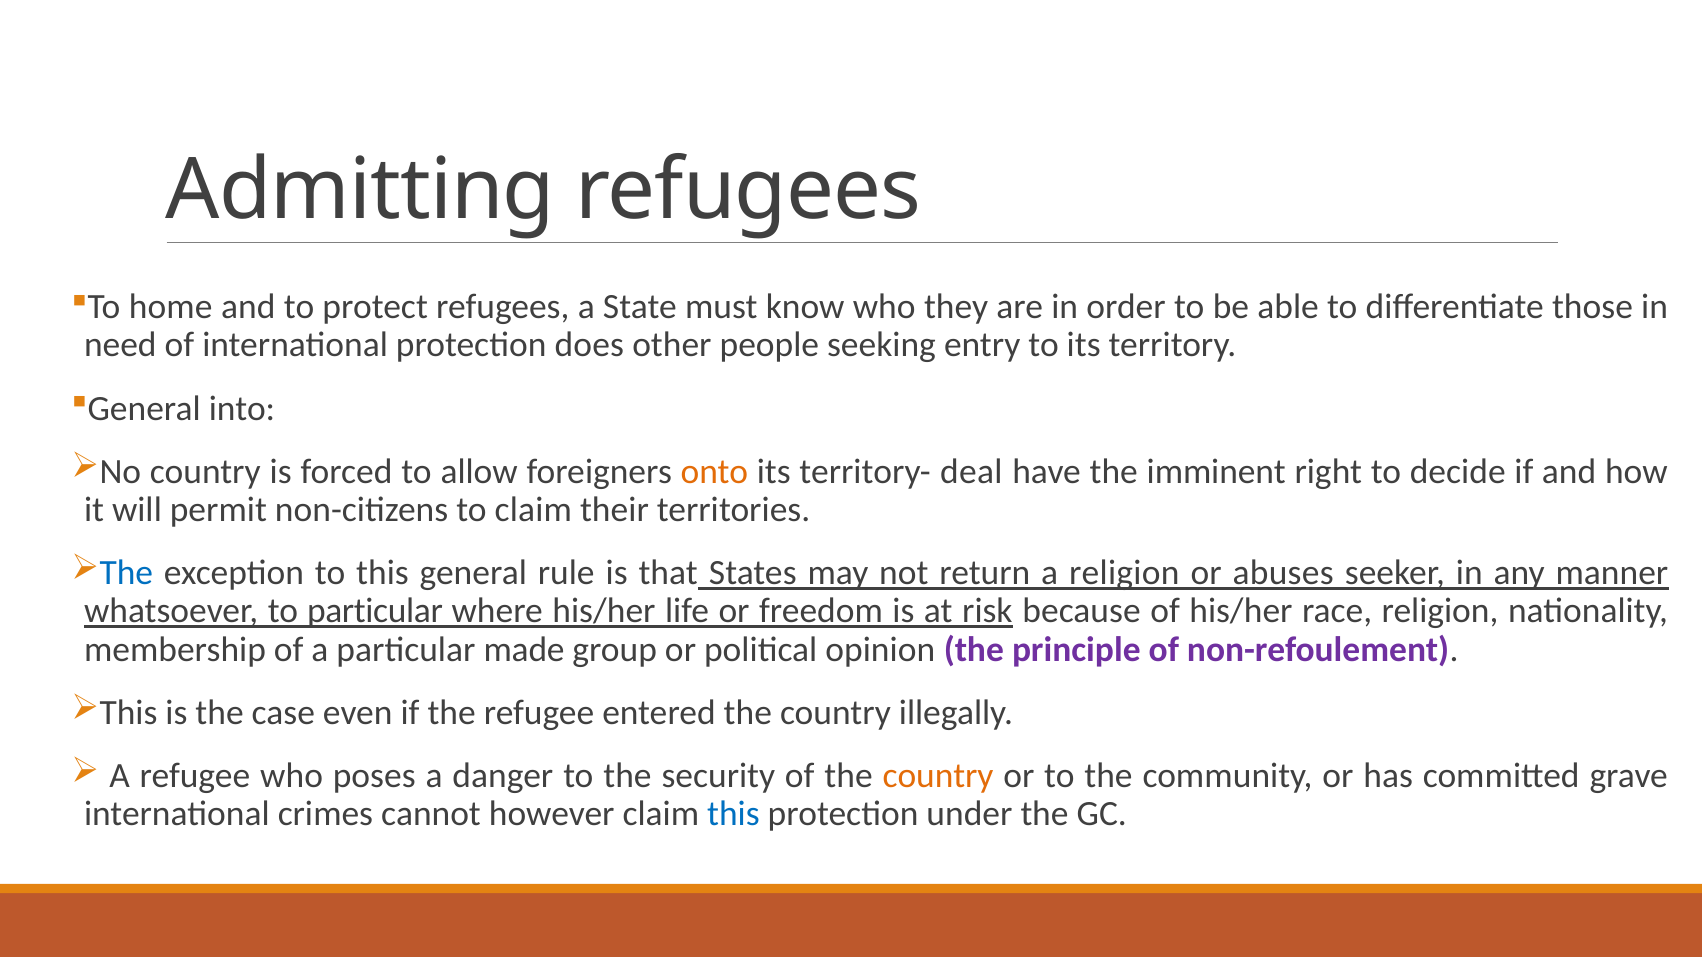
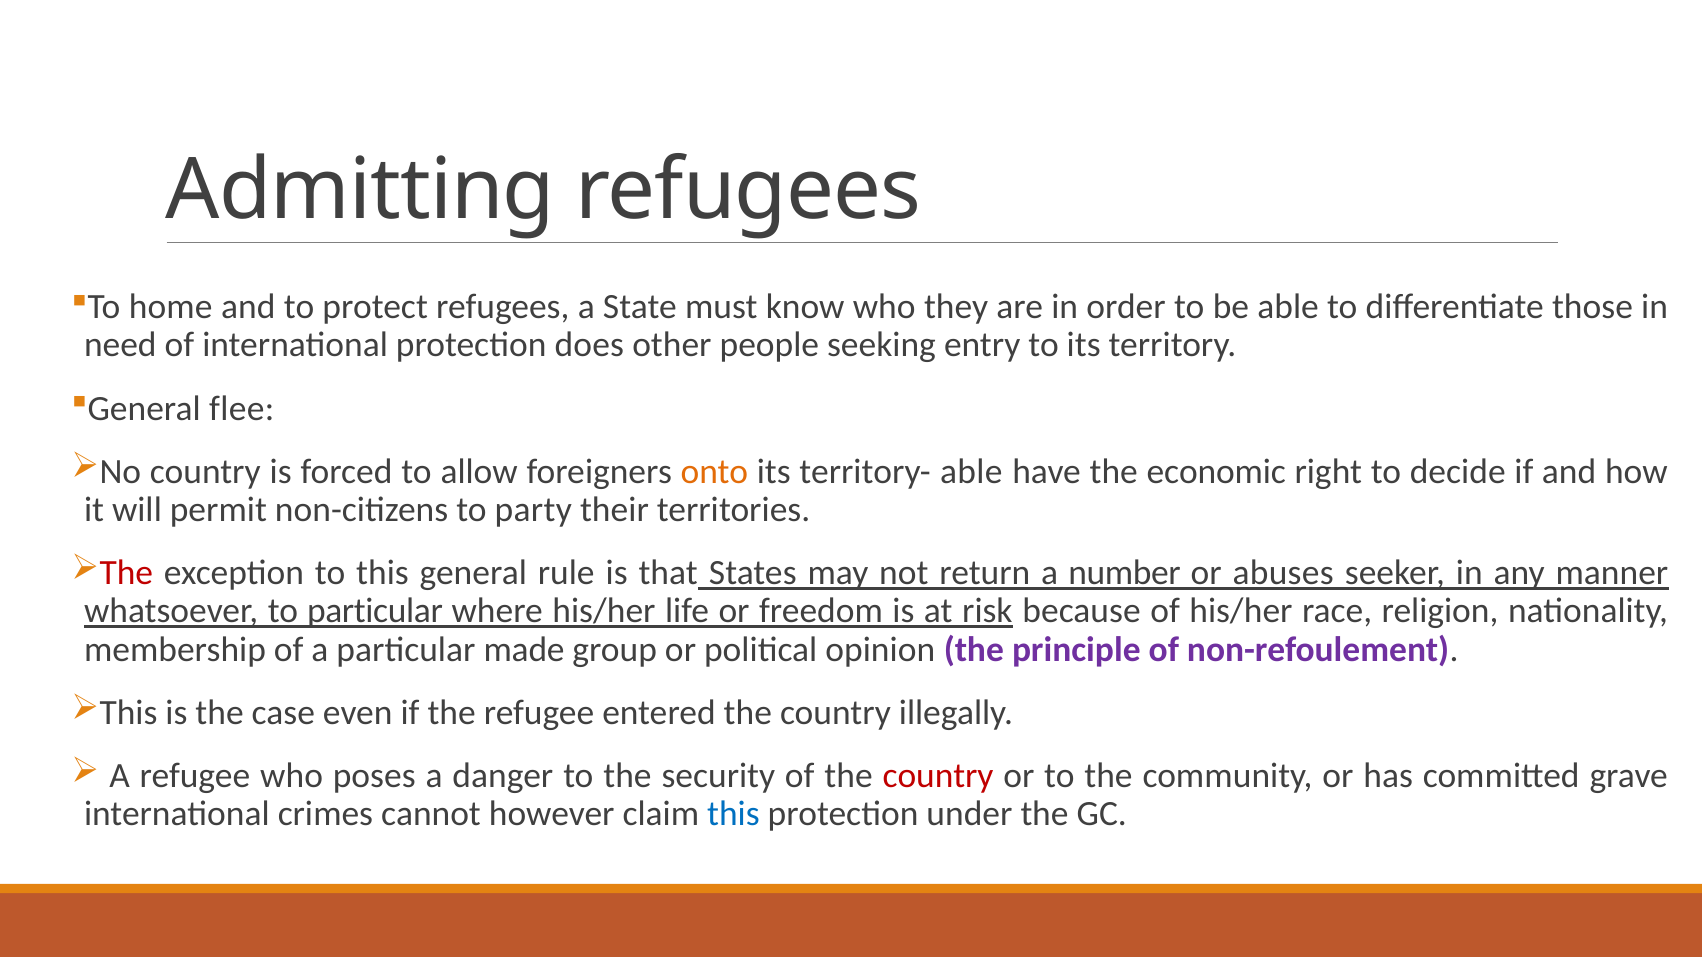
into: into -> flee (242, 408)
territory- deal: deal -> able (971, 472)
imminent: imminent -> economic (1216, 472)
to claim: claim -> party (533, 510)
The colour: blue -> red (126, 573)
a religion: religion -> number (1125, 573)
country colour: orange -> red (938, 776)
